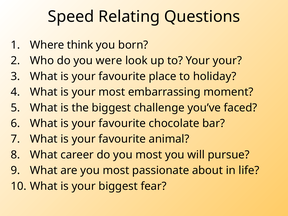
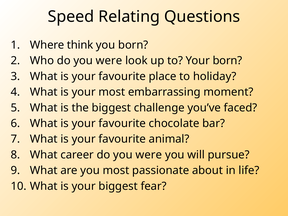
Your your: your -> born (227, 61)
career do you most: most -> were (149, 155)
